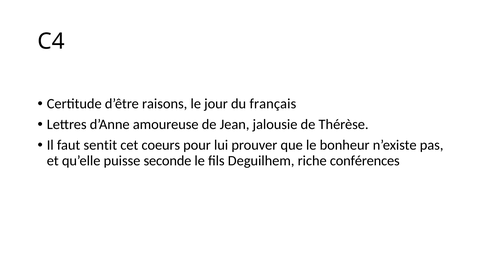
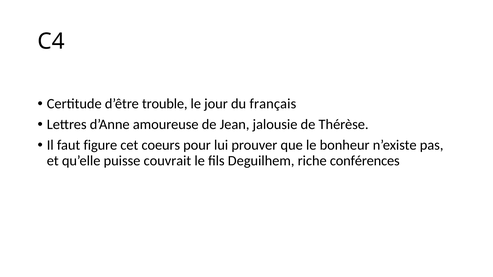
raisons: raisons -> trouble (165, 104)
sentit: sentit -> figure (100, 145)
seconde: seconde -> couvrait (167, 161)
